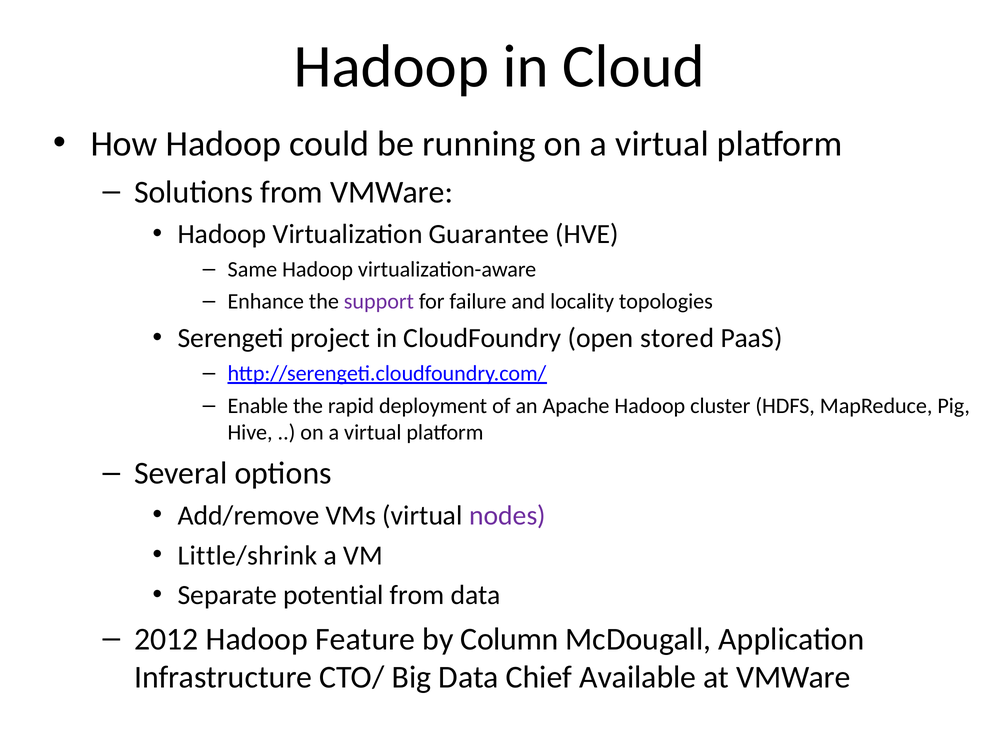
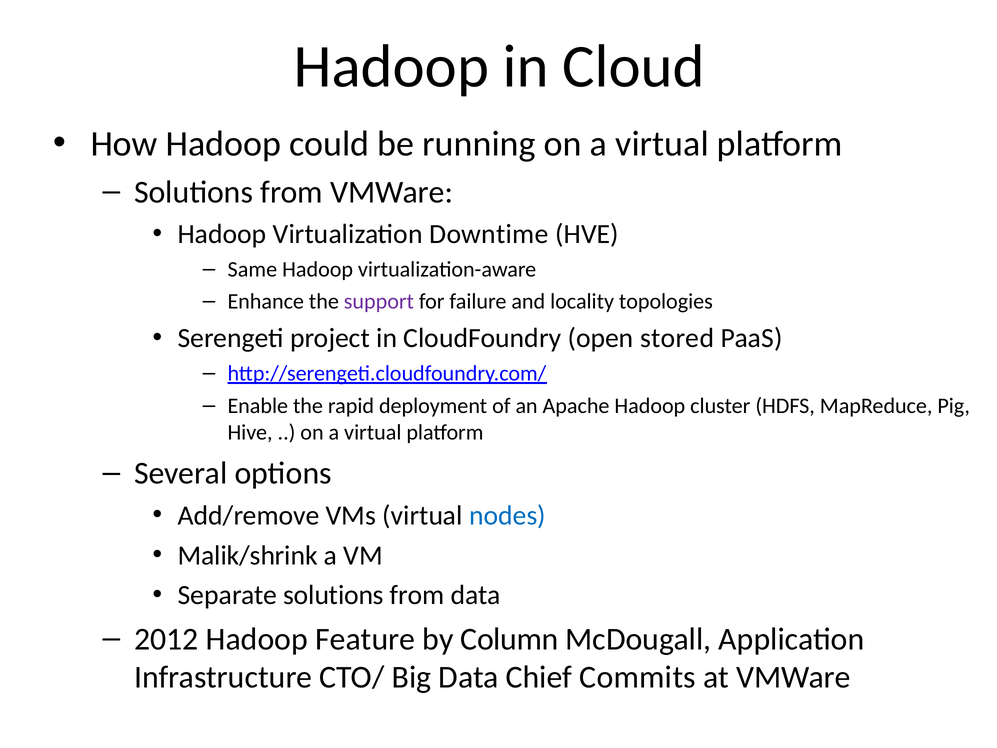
Guarantee: Guarantee -> Downtime (489, 234)
nodes colour: purple -> blue (507, 515)
Little/shrink: Little/shrink -> Malik/shrink (248, 555)
Separate potential: potential -> solutions (334, 595)
Available: Available -> Commits (638, 677)
